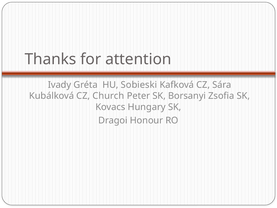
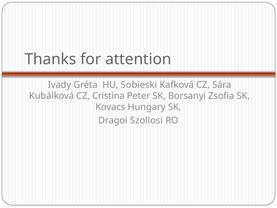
Church: Church -> Cristina (108, 96)
Honour: Honour -> Szollosi (146, 120)
